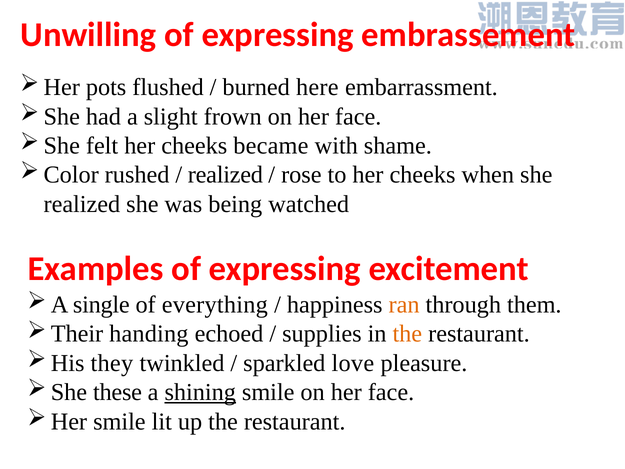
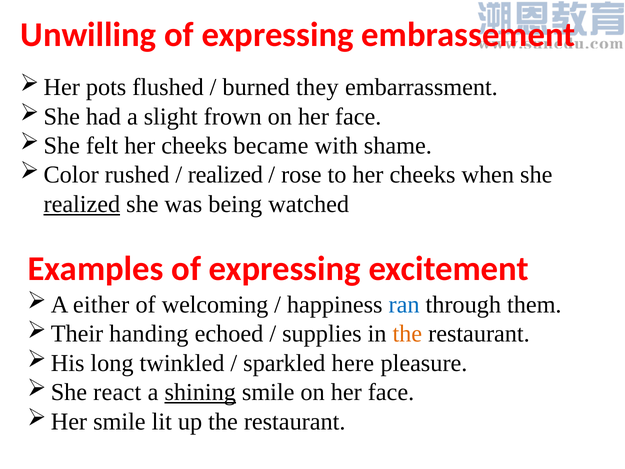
here: here -> they (317, 87)
realized underline: none -> present (82, 204)
single: single -> either (101, 305)
everything: everything -> welcoming (215, 305)
ran colour: orange -> blue (404, 305)
they: they -> long (112, 363)
love: love -> here (353, 363)
these: these -> react (117, 392)
